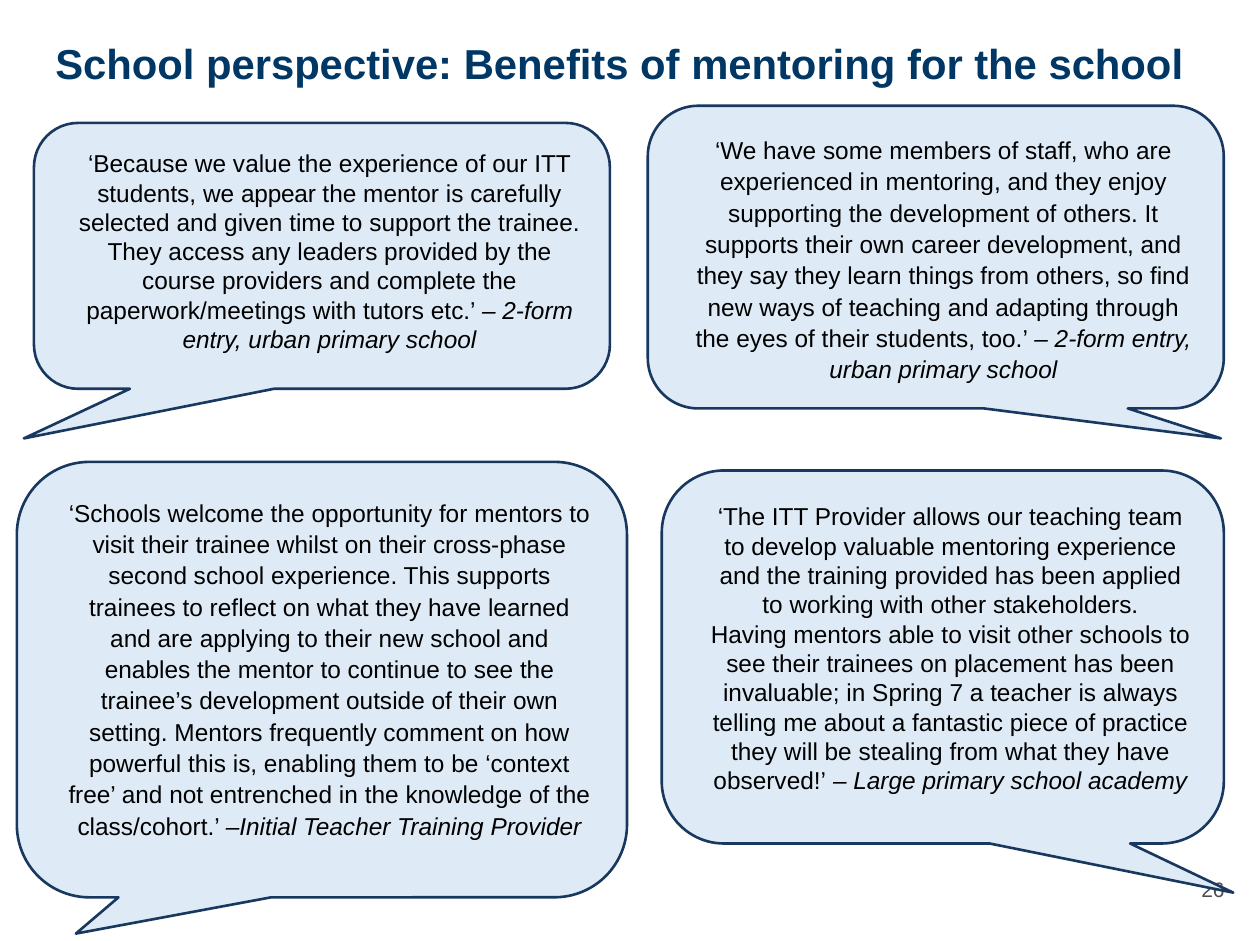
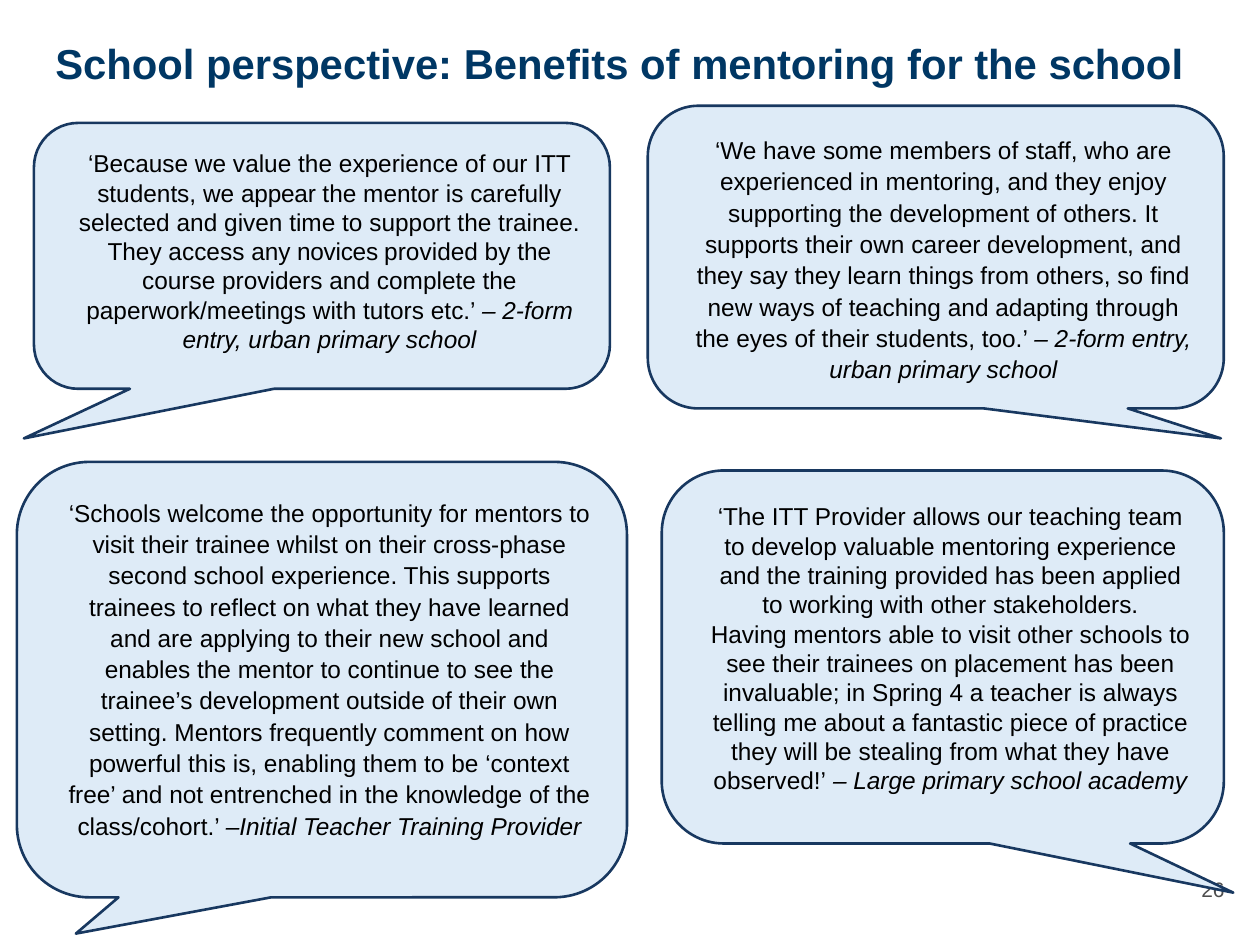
leaders: leaders -> novices (338, 252)
7: 7 -> 4 (956, 693)
